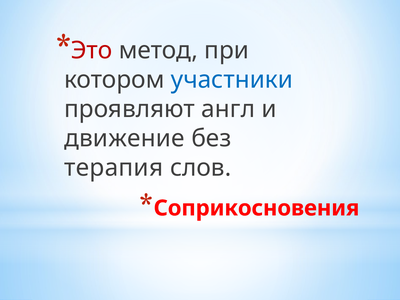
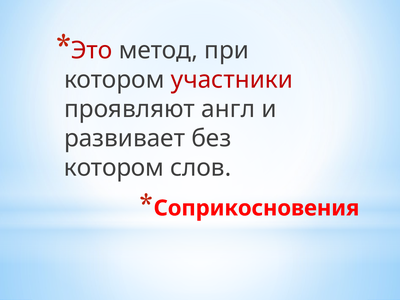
участники colour: blue -> red (232, 80)
движение: движение -> развивает (125, 138)
терапия: терапия -> котором (114, 168)
